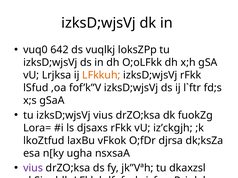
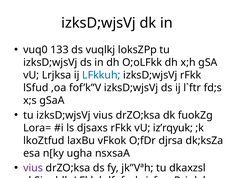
642: 642 -> 133 (59, 50)
LFkkuh colour: orange -> blue (101, 75)
iz’ckgjh: iz’ckgjh -> iz’rqyuk (173, 128)
